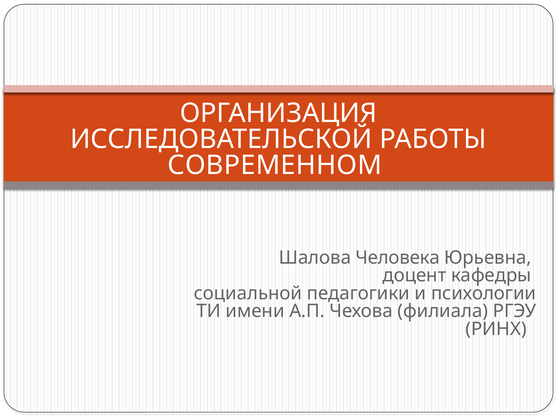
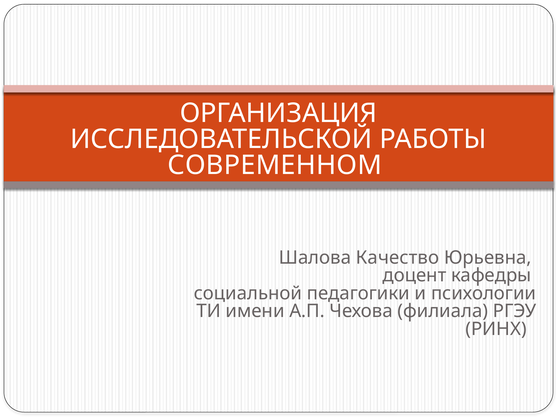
Человека: Человека -> Качество (397, 257)
